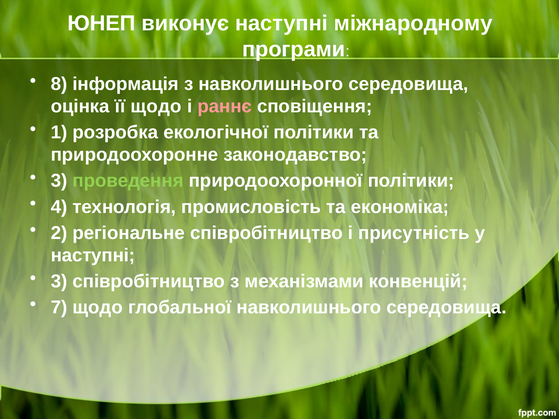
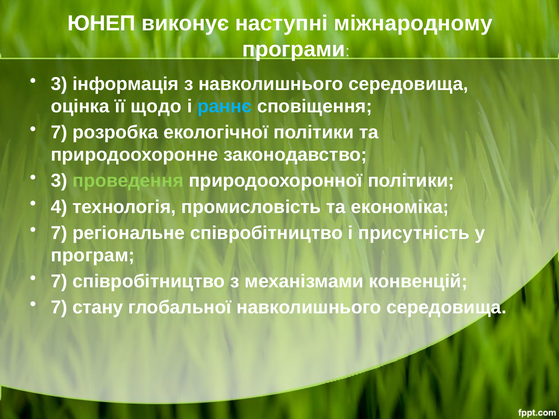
8: 8 -> 3 (59, 84)
раннє colour: pink -> light blue (225, 106)
1: 1 -> 7 (59, 132)
2: 2 -> 7 (59, 233)
наступні: наступні -> програм (93, 255)
3: 3 -> 7 (59, 282)
7 щодо: щодо -> стану (98, 308)
